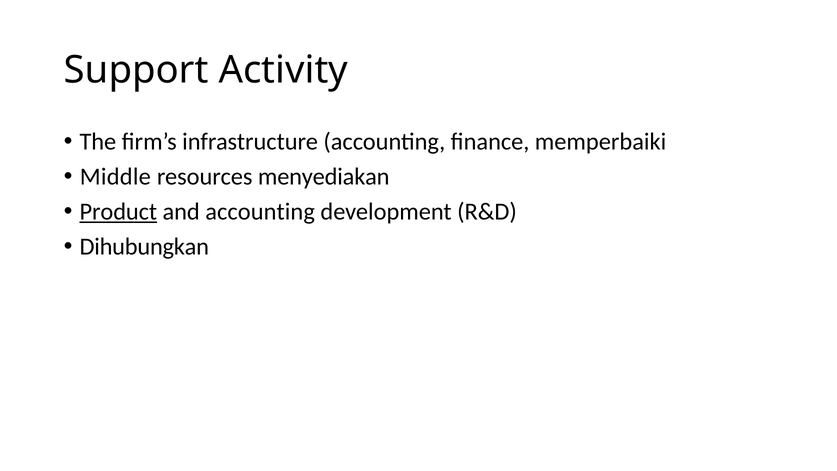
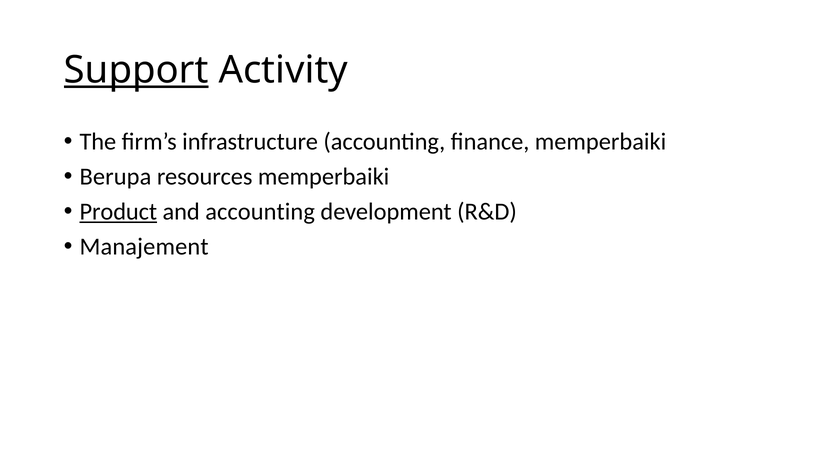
Support underline: none -> present (136, 70)
Middle: Middle -> Berupa (115, 177)
resources menyediakan: menyediakan -> memperbaiki (324, 177)
Dihubungkan: Dihubungkan -> Manajement (144, 247)
